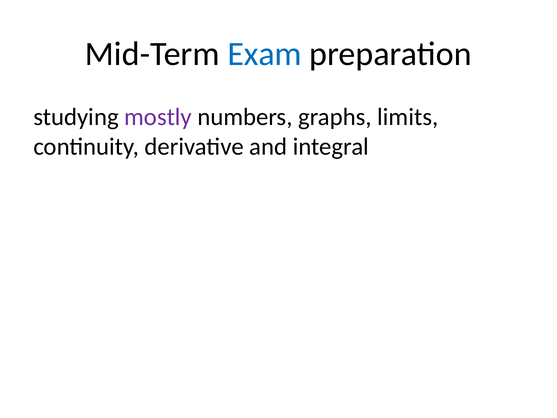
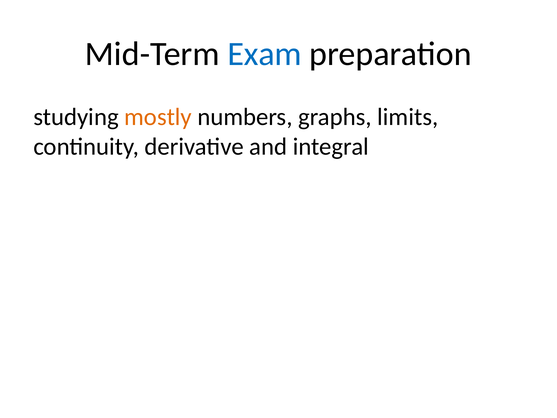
mostly colour: purple -> orange (158, 117)
